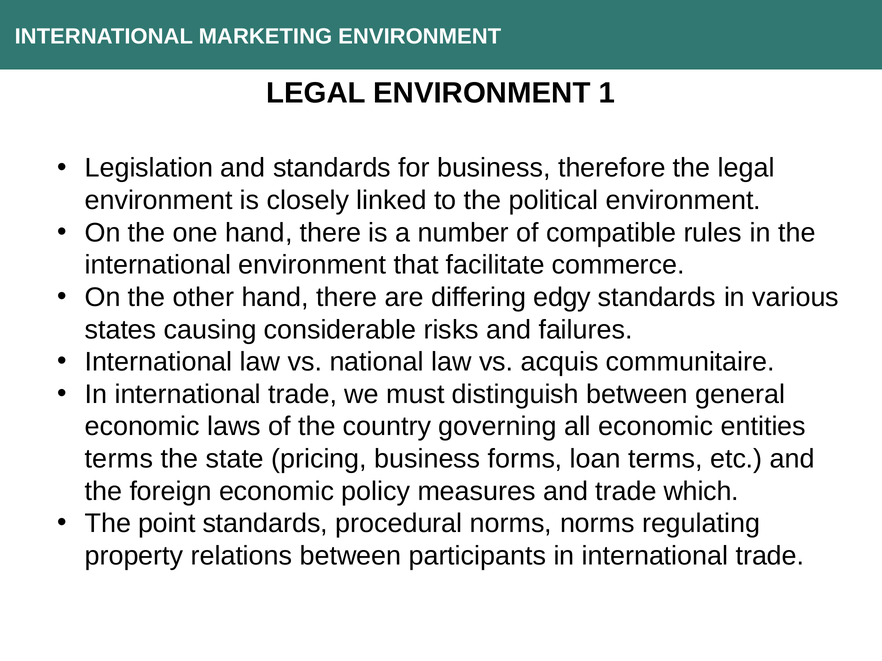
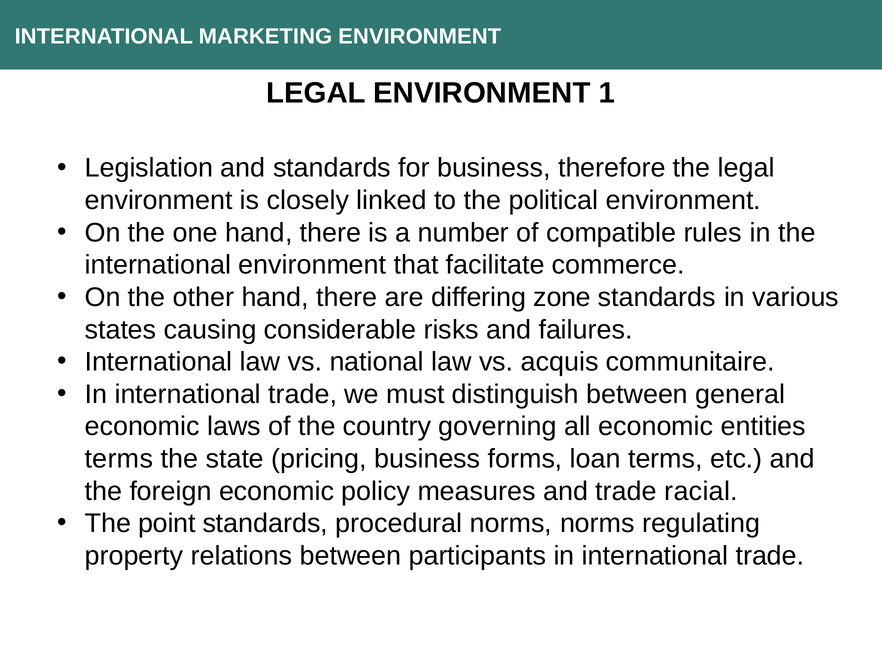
edgy: edgy -> zone (562, 298)
which: which -> racial (701, 492)
